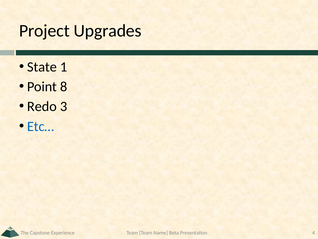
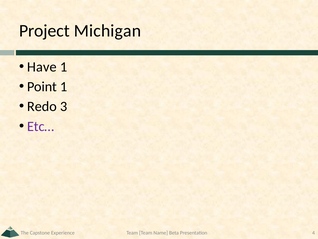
Upgrades: Upgrades -> Michigan (107, 31)
State: State -> Have (42, 67)
Point 8: 8 -> 1 (64, 87)
Etc… colour: blue -> purple (41, 126)
